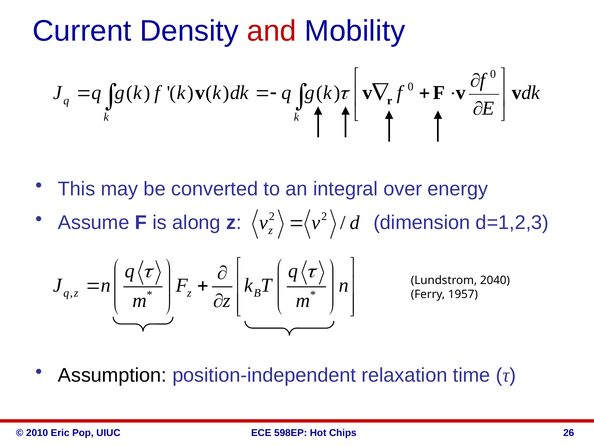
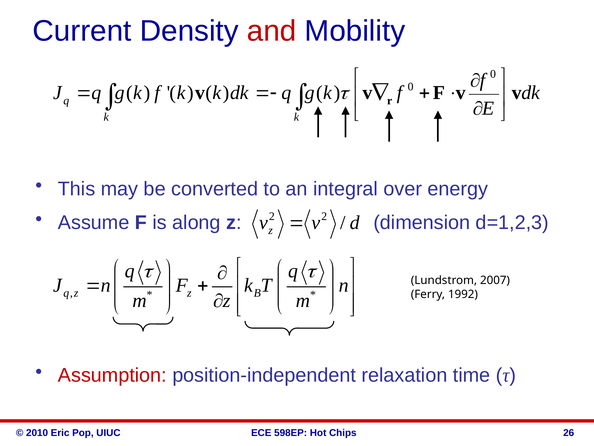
2040: 2040 -> 2007 (495, 280)
1957: 1957 -> 1992 (463, 294)
Assumption colour: black -> red (112, 375)
